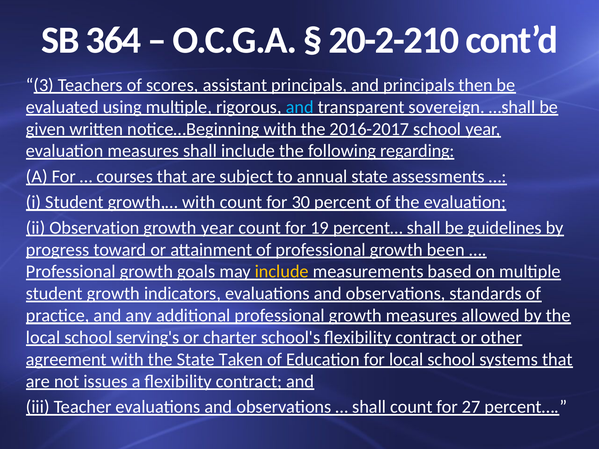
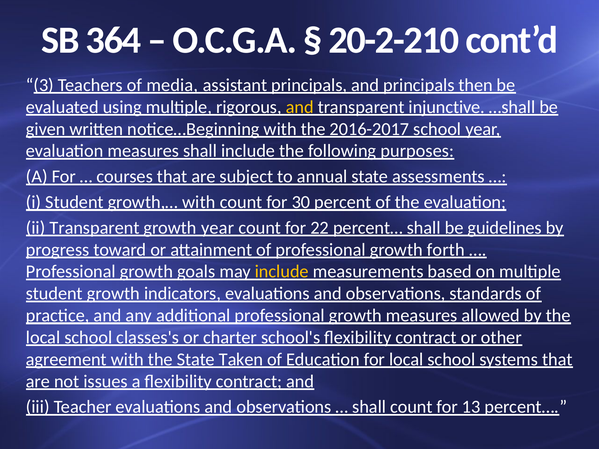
scores: scores -> media (172, 85)
and colour: light blue -> yellow (300, 107)
sovereign: sovereign -> injunctive (447, 107)
regarding: regarding -> purposes (417, 151)
ii Observation: Observation -> Transparent (94, 228)
19: 19 -> 22 (320, 228)
been: been -> forth (446, 250)
serving's: serving's -> classes's (148, 338)
27: 27 -> 13 (471, 407)
